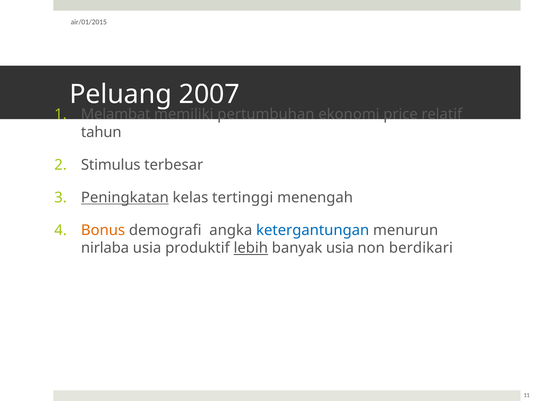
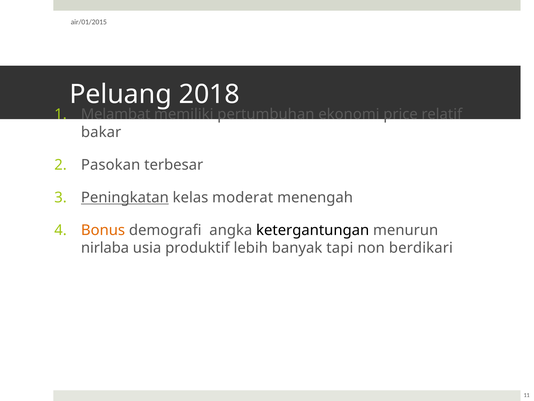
2007: 2007 -> 2018 (209, 94)
tahun: tahun -> bakar (101, 132)
Stimulus: Stimulus -> Pasokan (111, 165)
tertinggi: tertinggi -> moderat (243, 197)
ketergantungan colour: blue -> black (313, 230)
lebih underline: present -> none (251, 248)
banyak usia: usia -> tapi (340, 248)
